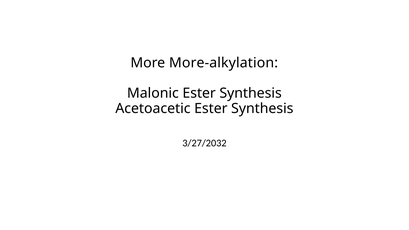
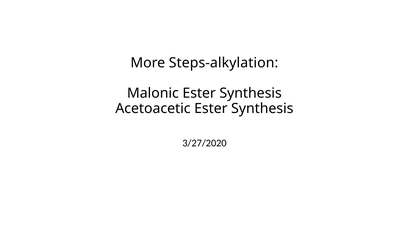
More-alkylation: More-alkylation -> Steps-alkylation (224, 63)
3/27/2032: 3/27/2032 -> 3/27/2020 (204, 143)
